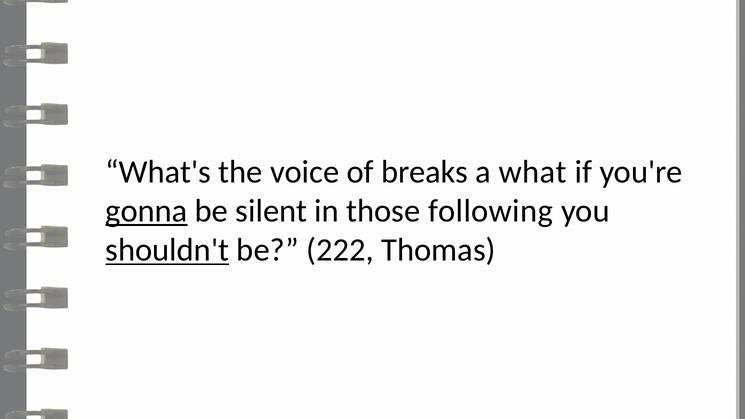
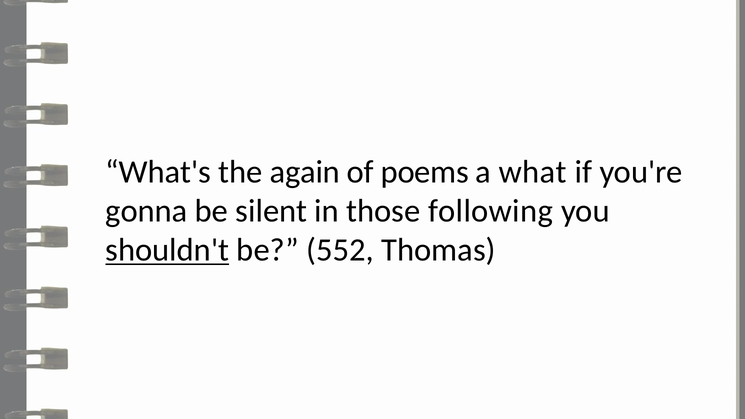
voice: voice -> again (305, 172)
breaks: breaks -> poems (425, 172)
gonna underline: present -> none (146, 211)
222: 222 -> 552 (340, 250)
